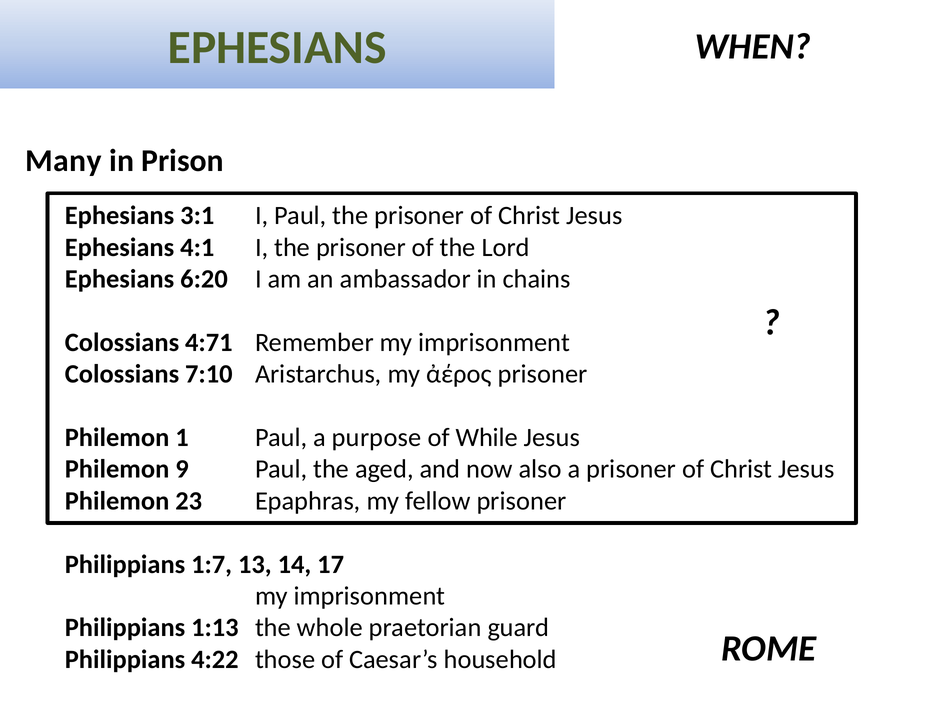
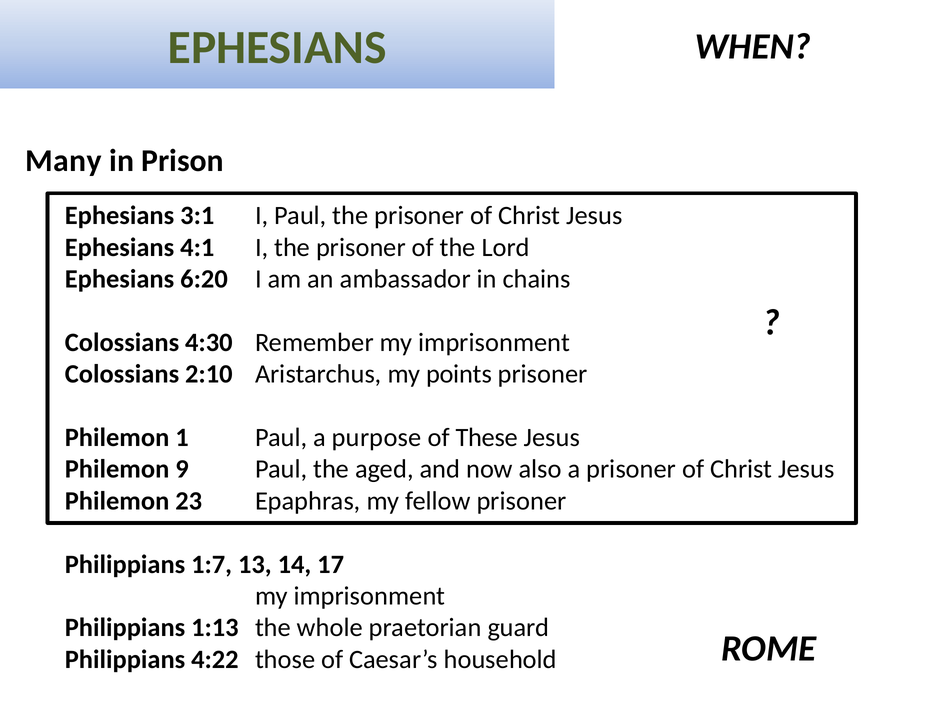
4:71: 4:71 -> 4:30 (209, 343)
7:10: 7:10 -> 2:10 (209, 374)
ἀέρος: ἀέρος -> points (459, 374)
While: While -> These (487, 438)
